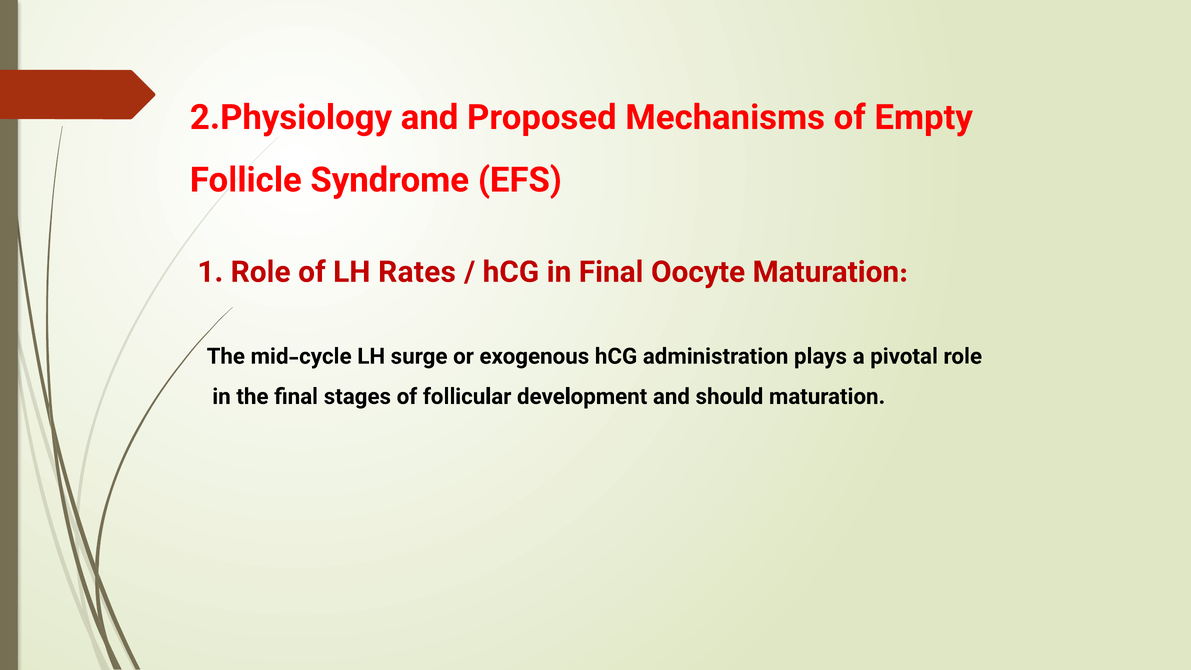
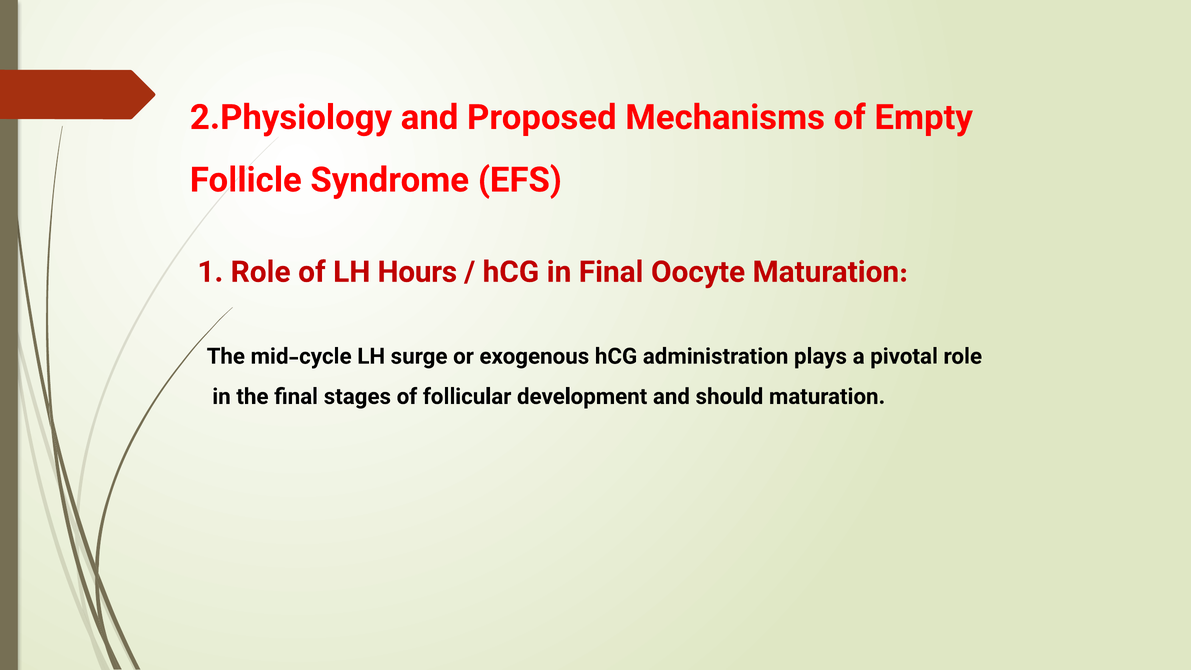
Rates: Rates -> Hours (417, 272)
